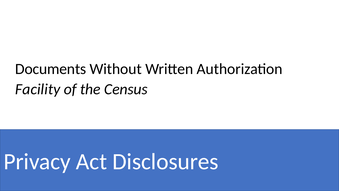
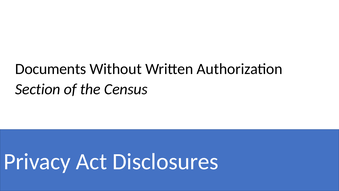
Facility: Facility -> Section (38, 89)
